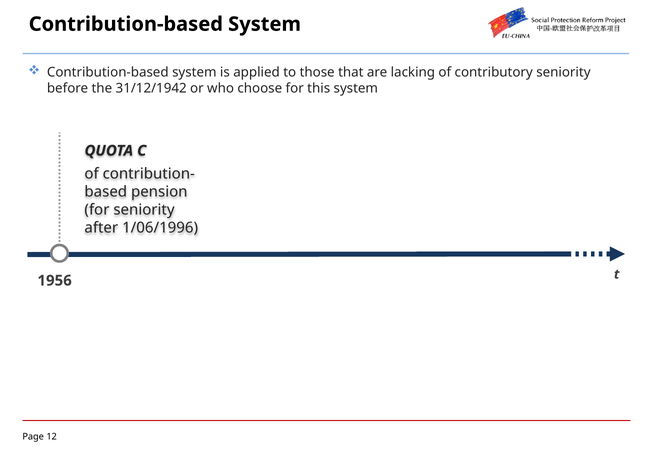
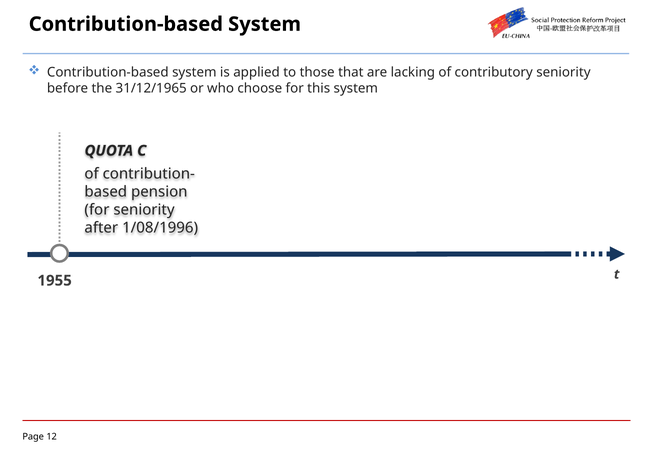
31/12/1942: 31/12/1942 -> 31/12/1965 (151, 88)
1/06/1996: 1/06/1996 -> 1/08/1996 (160, 228)
1956: 1956 -> 1955 (55, 281)
